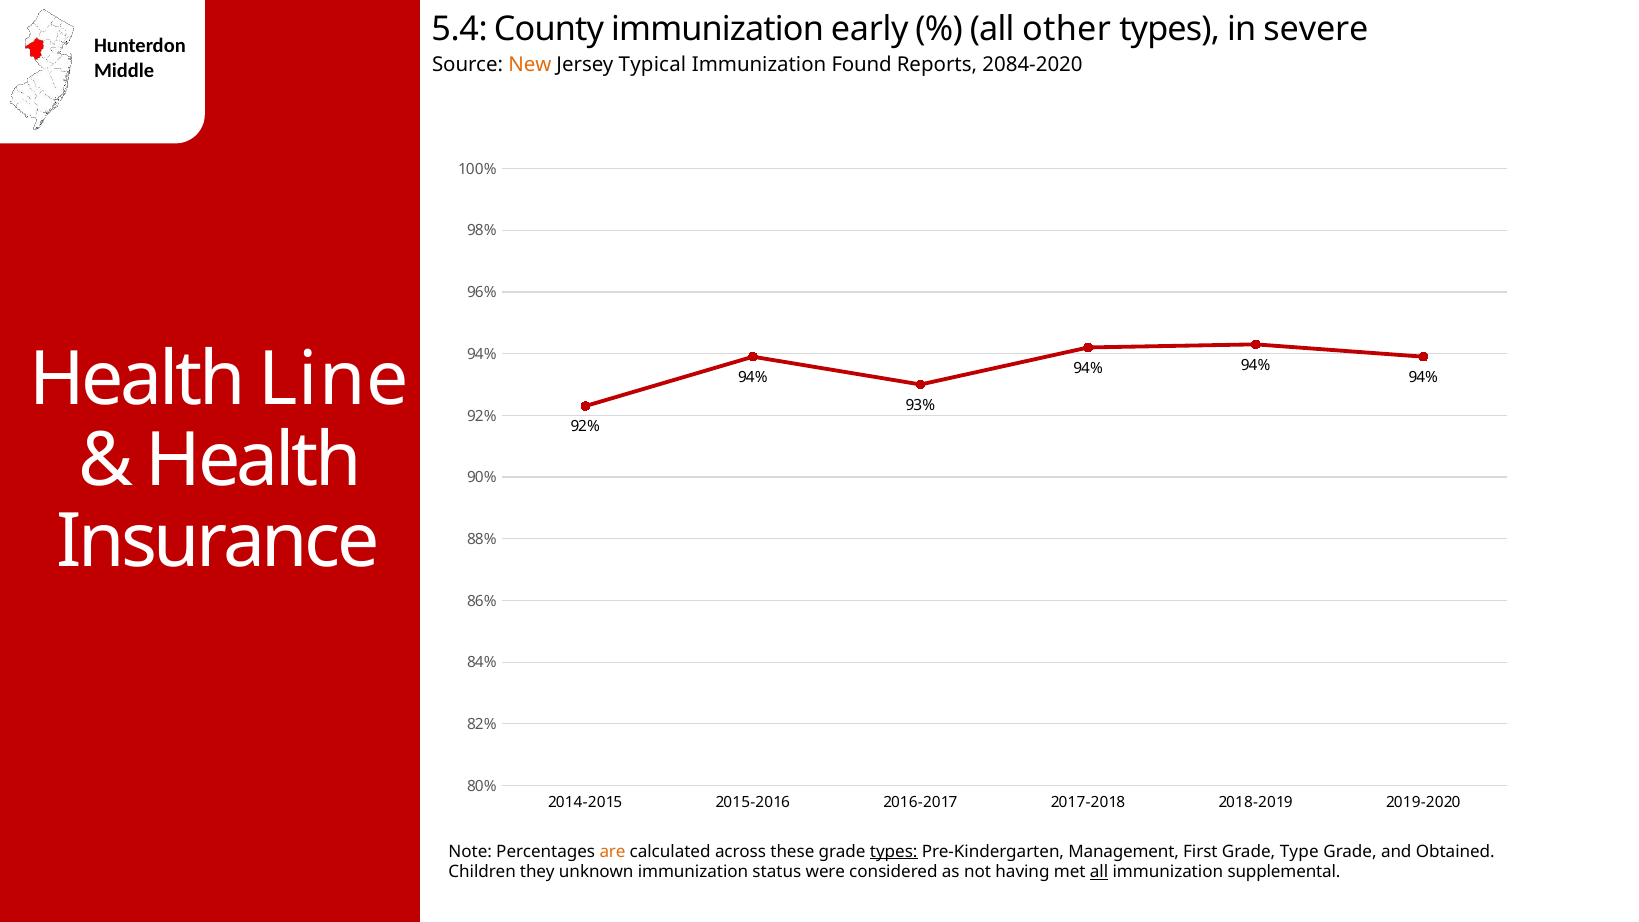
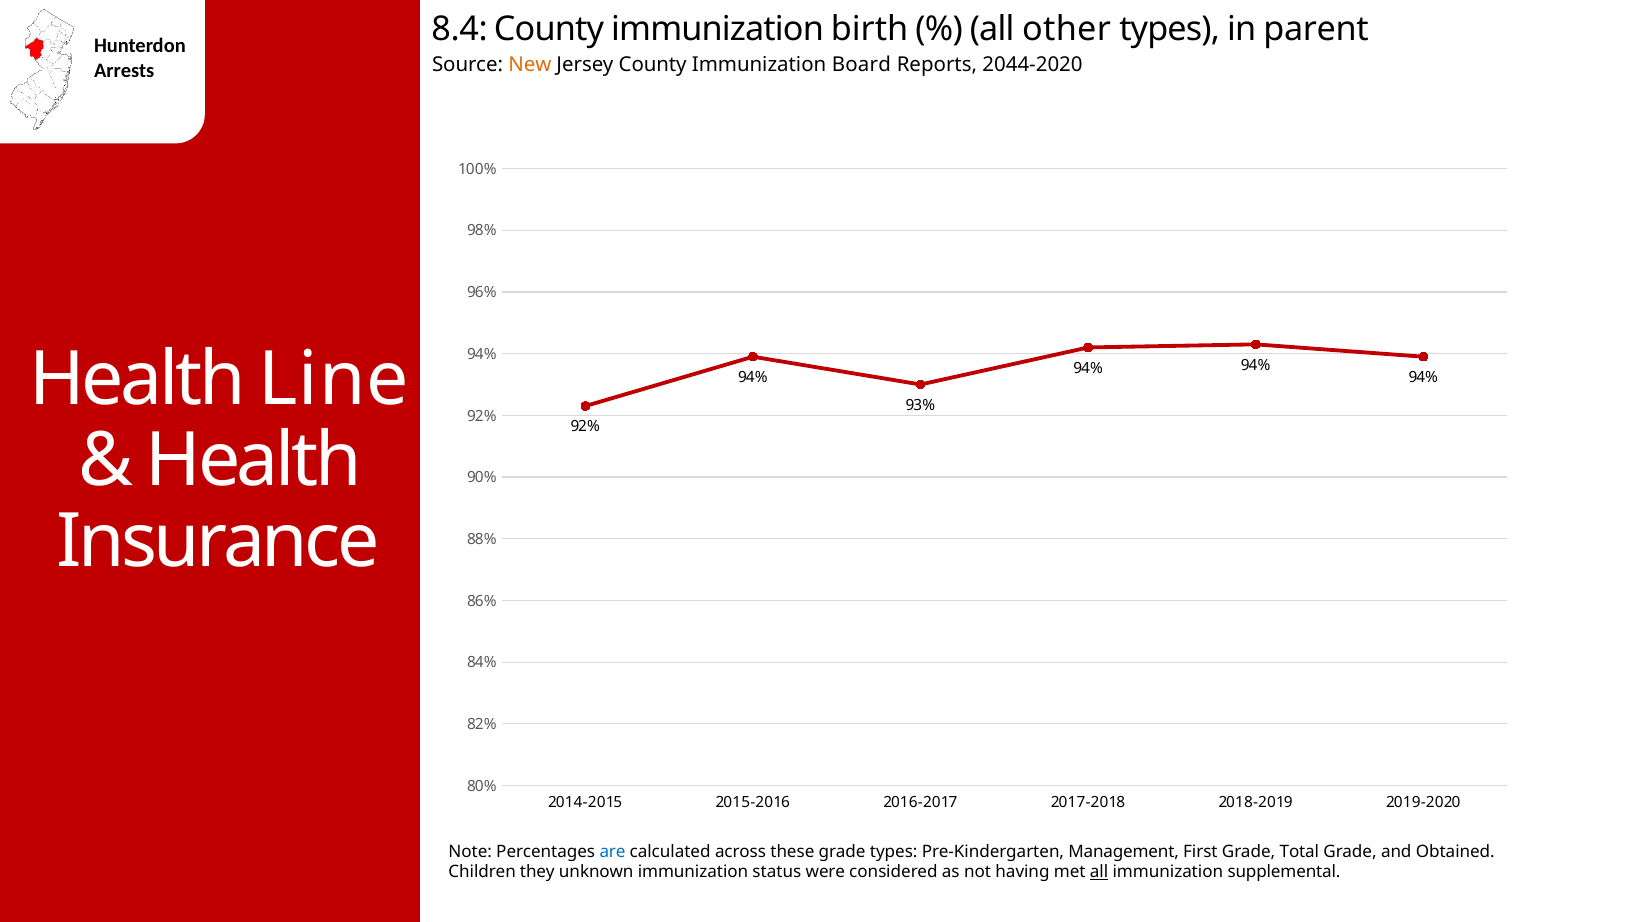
5.4: 5.4 -> 8.4 (460, 29)
early: early -> birth (870, 29)
severe: severe -> parent (1316, 29)
Jersey Typical: Typical -> County (653, 64)
Found: Found -> Board (861, 64)
2084-2020: 2084-2020 -> 2044-2020 (1033, 64)
Middle: Middle -> Arrests (124, 71)
are colour: orange -> blue (612, 851)
types underline: present -> none (894, 851)
Type: Type -> Total (1299, 851)
